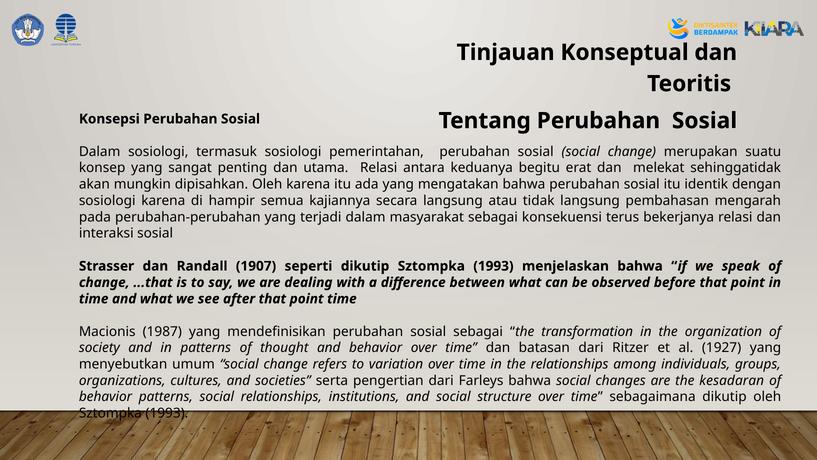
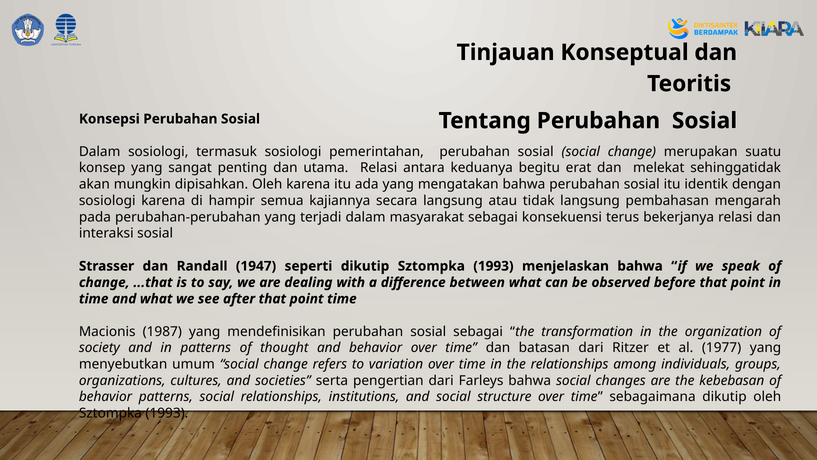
1907: 1907 -> 1947 (256, 266)
1927: 1927 -> 1977 (722, 348)
kesadaran: kesadaran -> kebebasan (732, 380)
